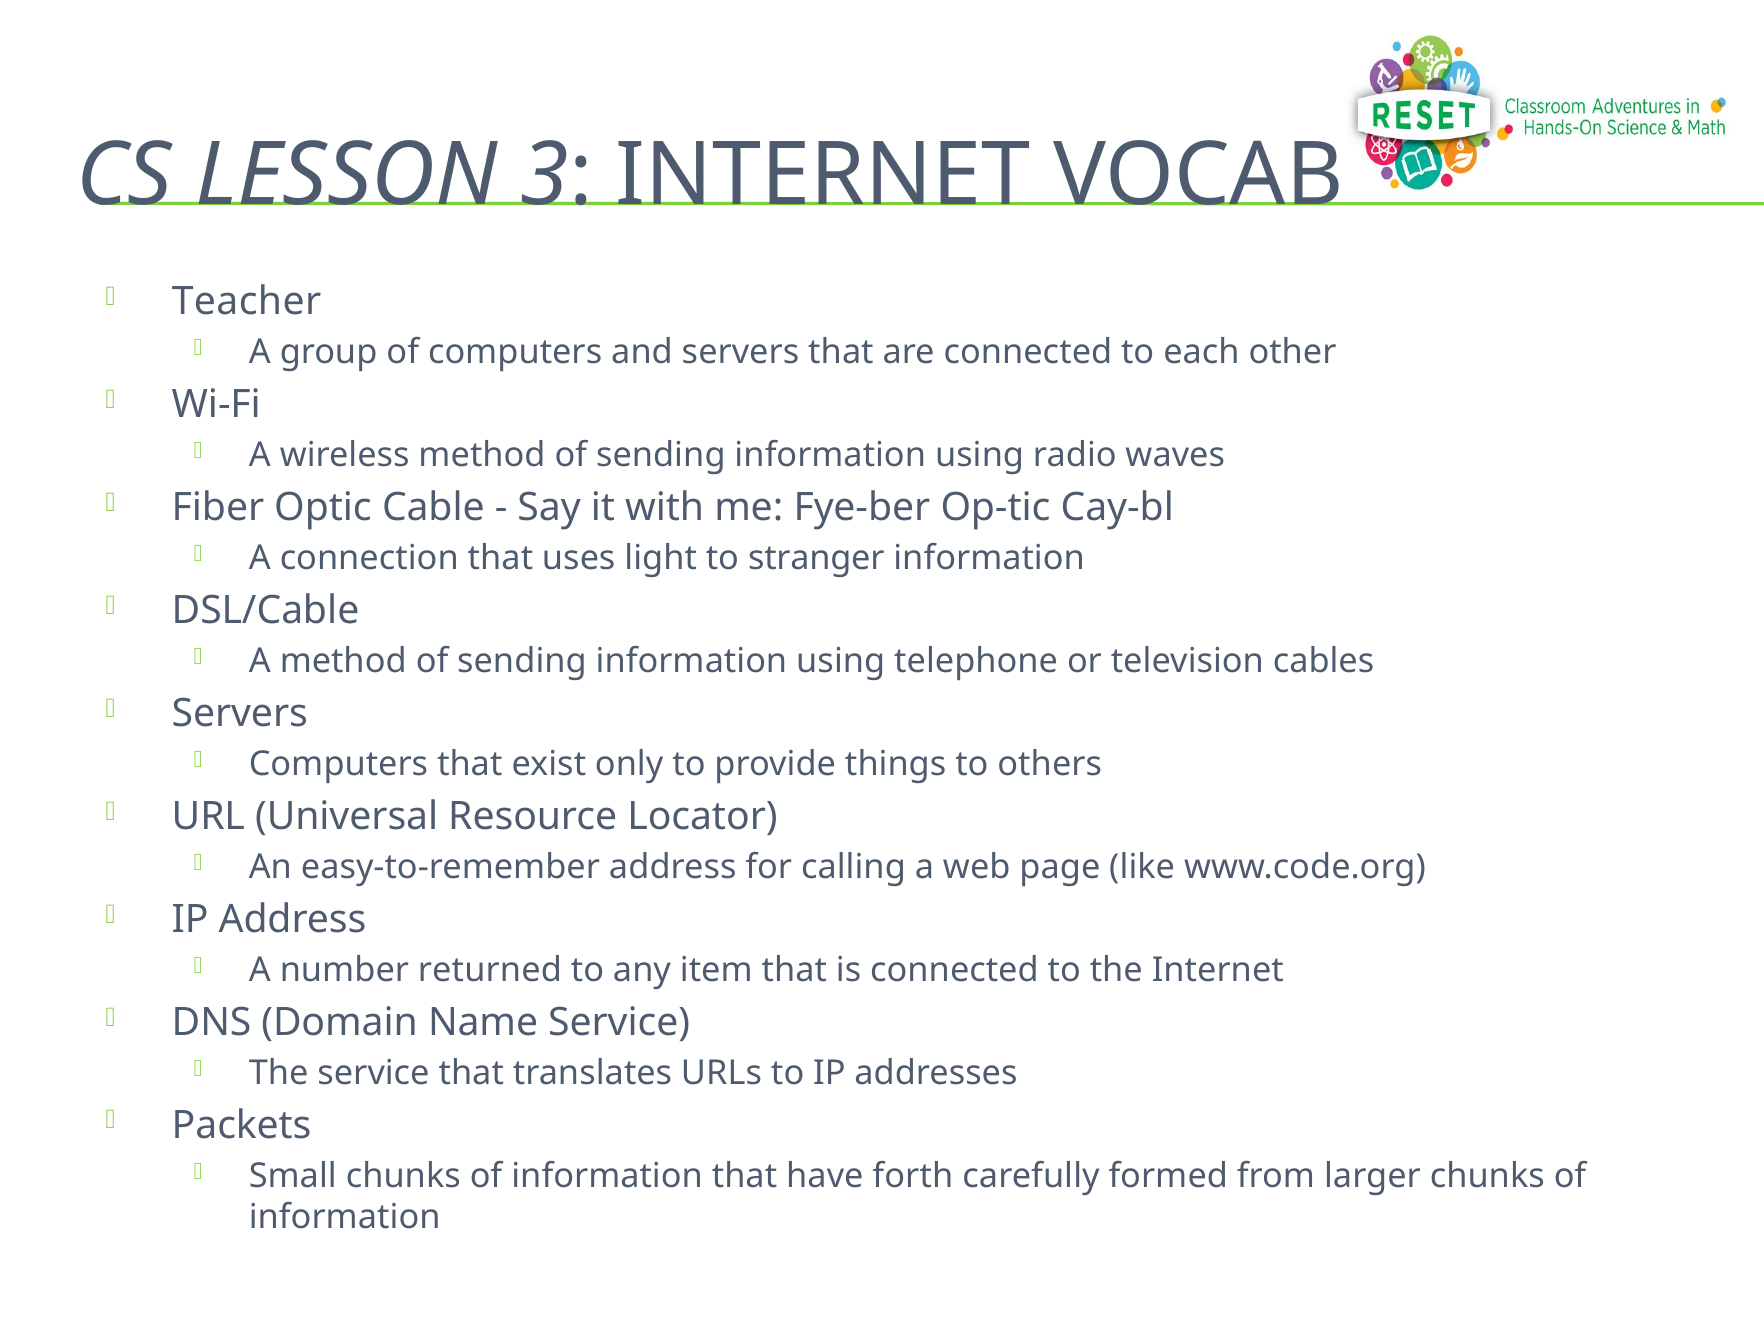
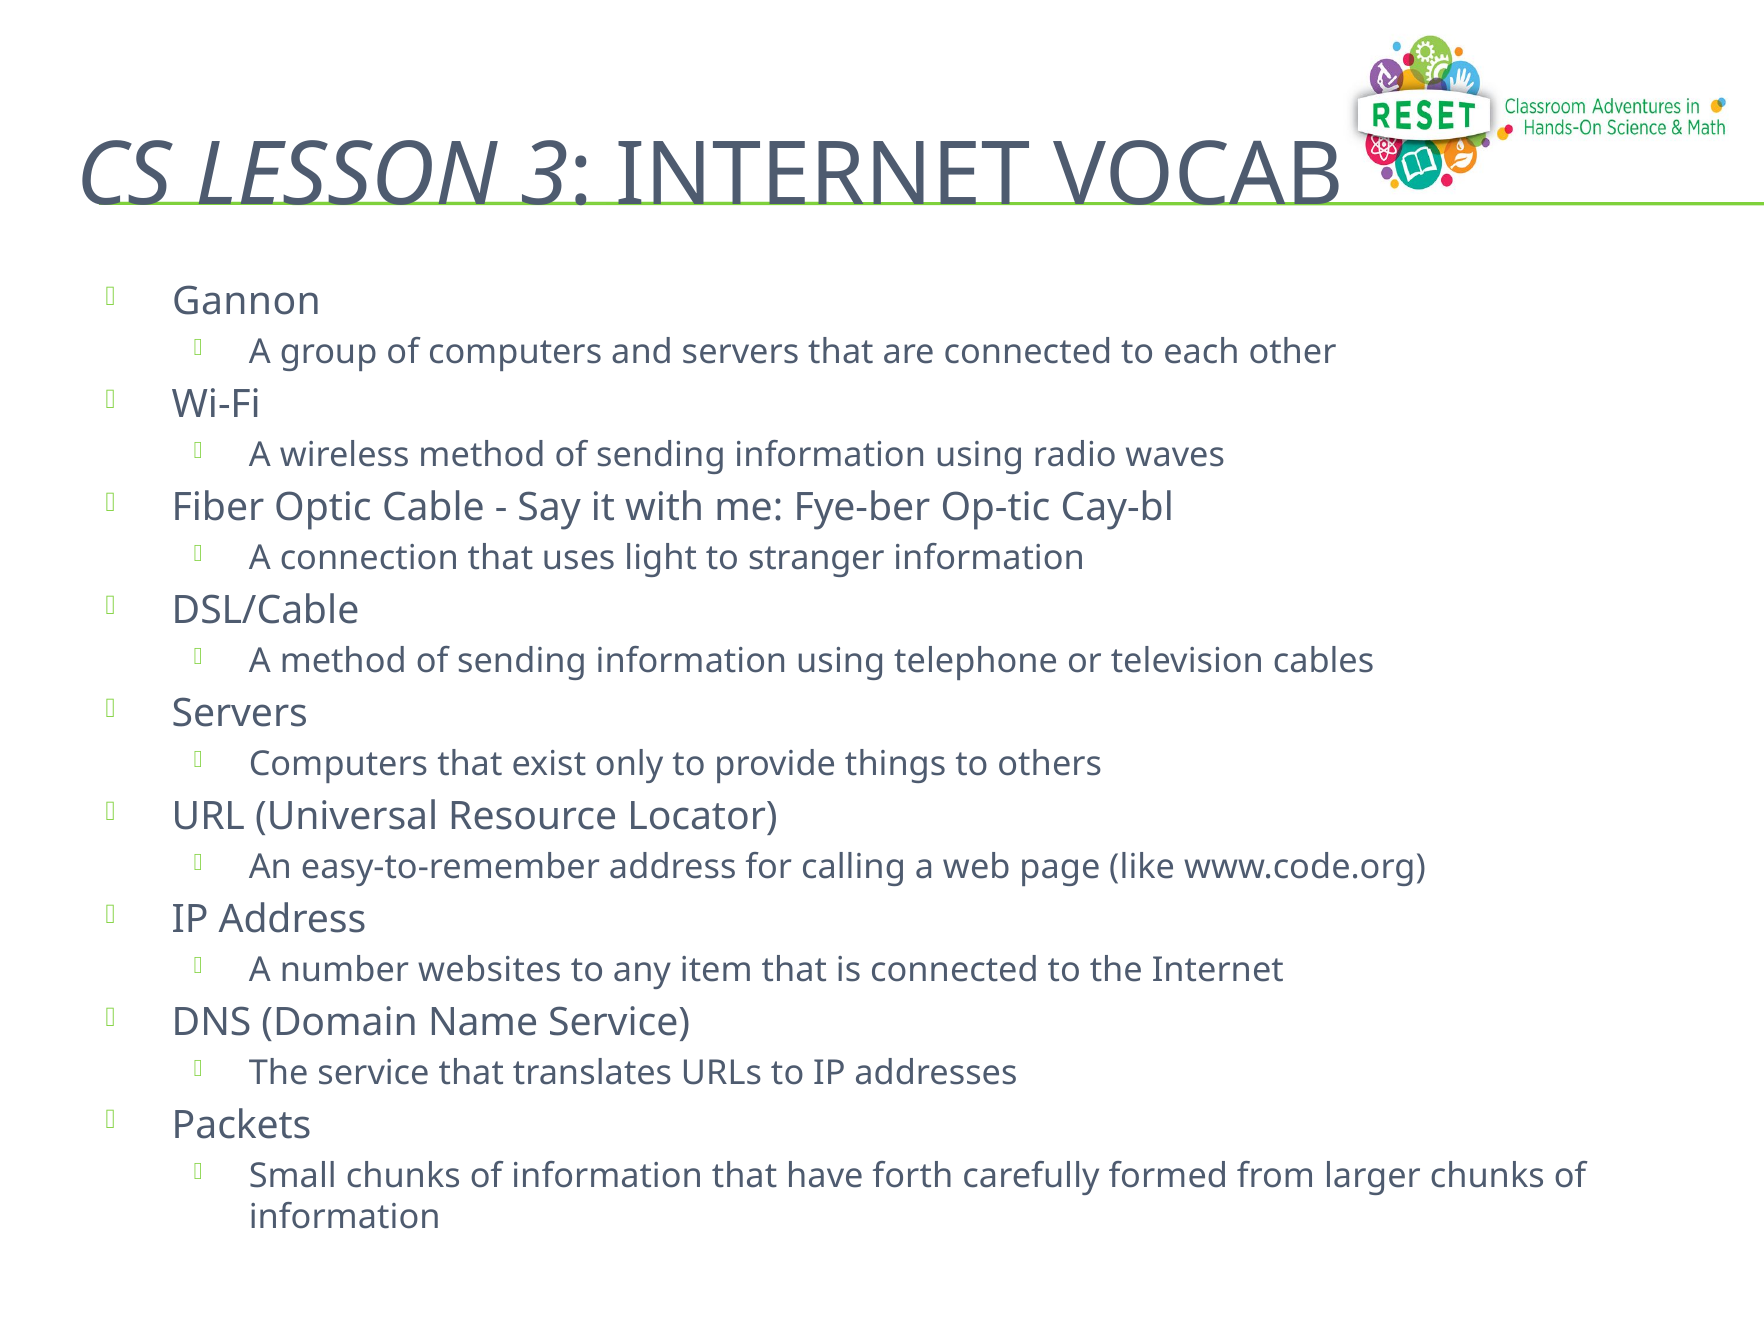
Teacher: Teacher -> Gannon (246, 302)
returned: returned -> websites (490, 970)
